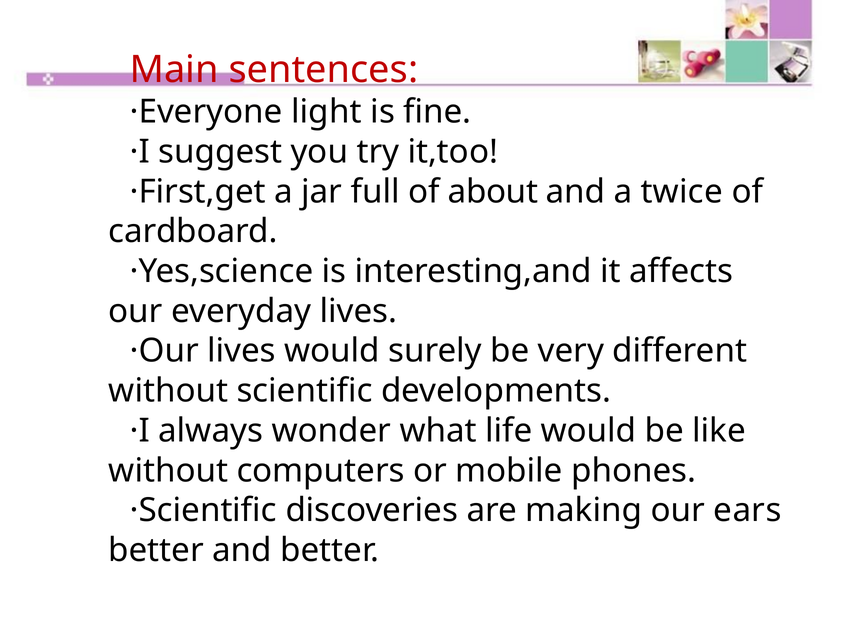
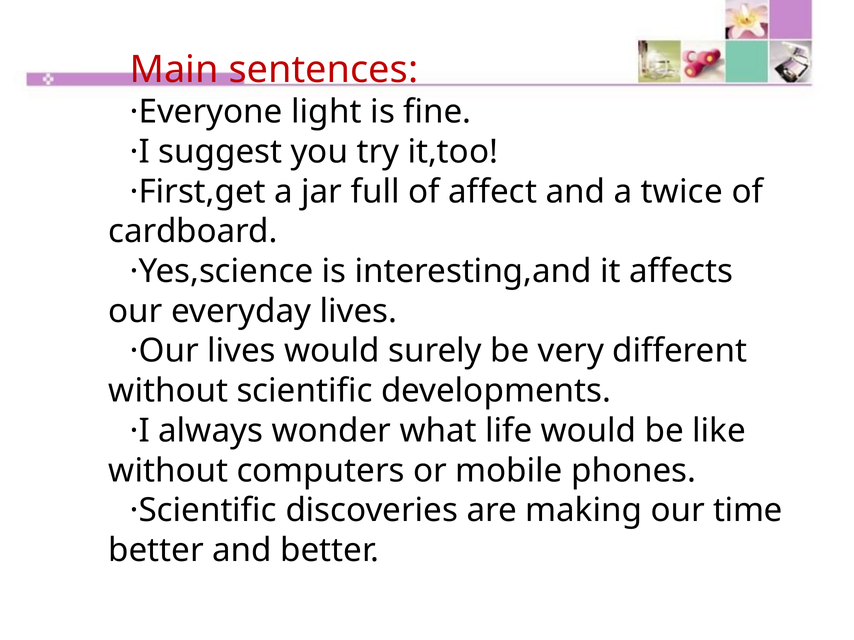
about: about -> affect (493, 192)
ears: ears -> time (748, 511)
